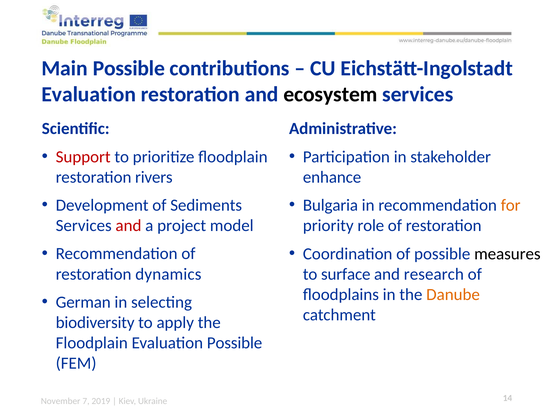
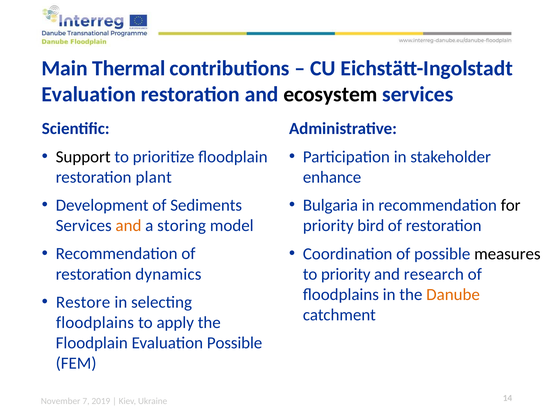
Main Possible: Possible -> Thermal (129, 68)
Support colour: red -> black (83, 157)
rivers: rivers -> plant (154, 177)
for colour: orange -> black (511, 205)
and colour: red -> orange (128, 226)
project: project -> storing (182, 226)
role: role -> bird (371, 226)
to surface: surface -> priority (346, 274)
German: German -> Restore (83, 302)
biodiversity: biodiversity -> floodplains (95, 323)
